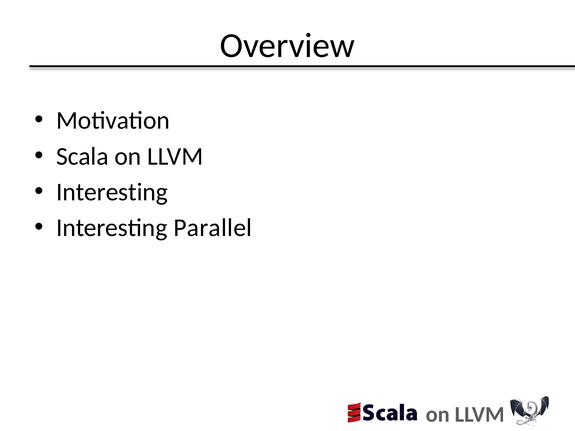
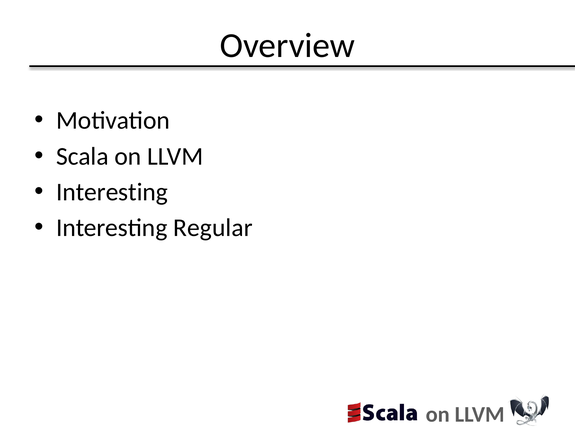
Parallel: Parallel -> Regular (213, 228)
